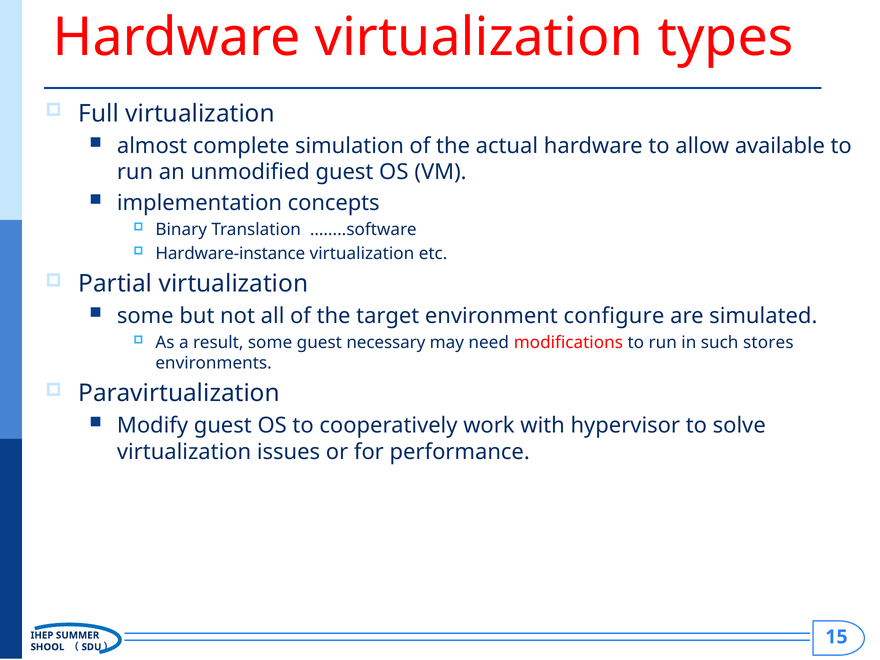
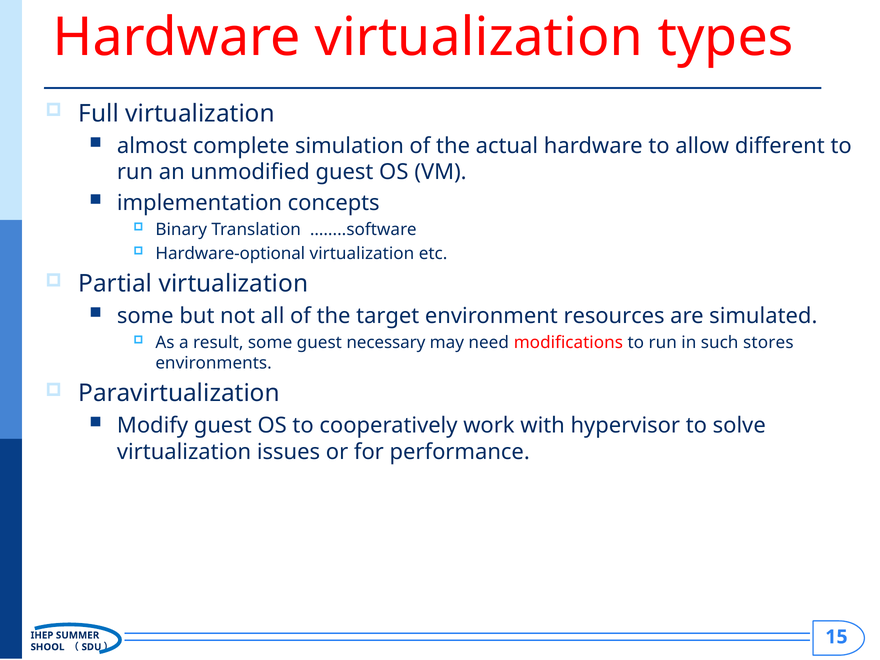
available: available -> different (780, 146)
Hardware-instance: Hardware-instance -> Hardware-optional (230, 254)
configure: configure -> resources (614, 316)
